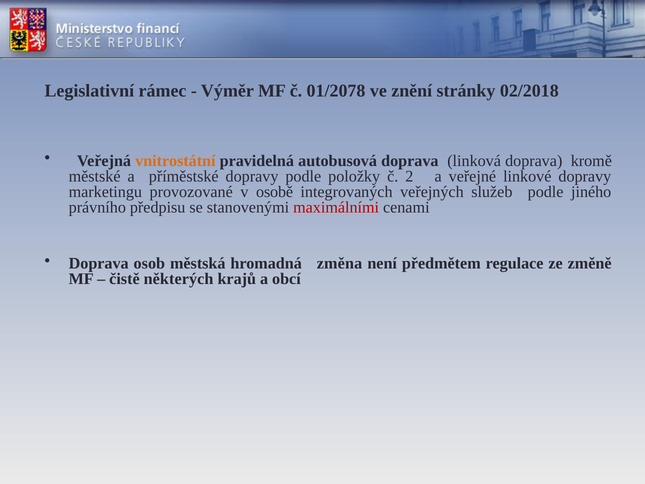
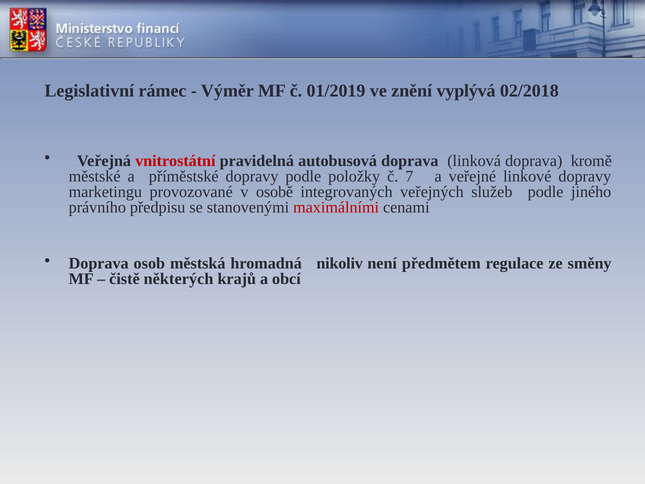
01/2078: 01/2078 -> 01/2019 (336, 91)
stránky: stránky -> vyplývá (466, 91)
vnitrostátní colour: orange -> red (175, 161)
2: 2 -> 7 (409, 176)
změna: změna -> nikoliv (340, 263)
změně: změně -> směny (590, 263)
